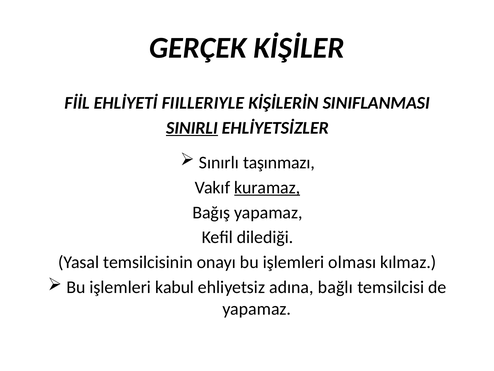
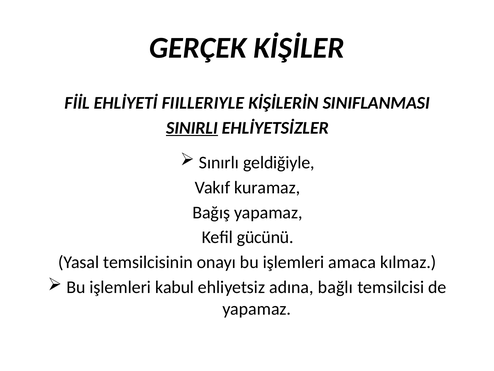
taşınmazı: taşınmazı -> geldiğiyle (279, 162)
kuramaz underline: present -> none (267, 187)
dilediği: dilediği -> gücünü (265, 237)
olması: olması -> amaca (352, 262)
